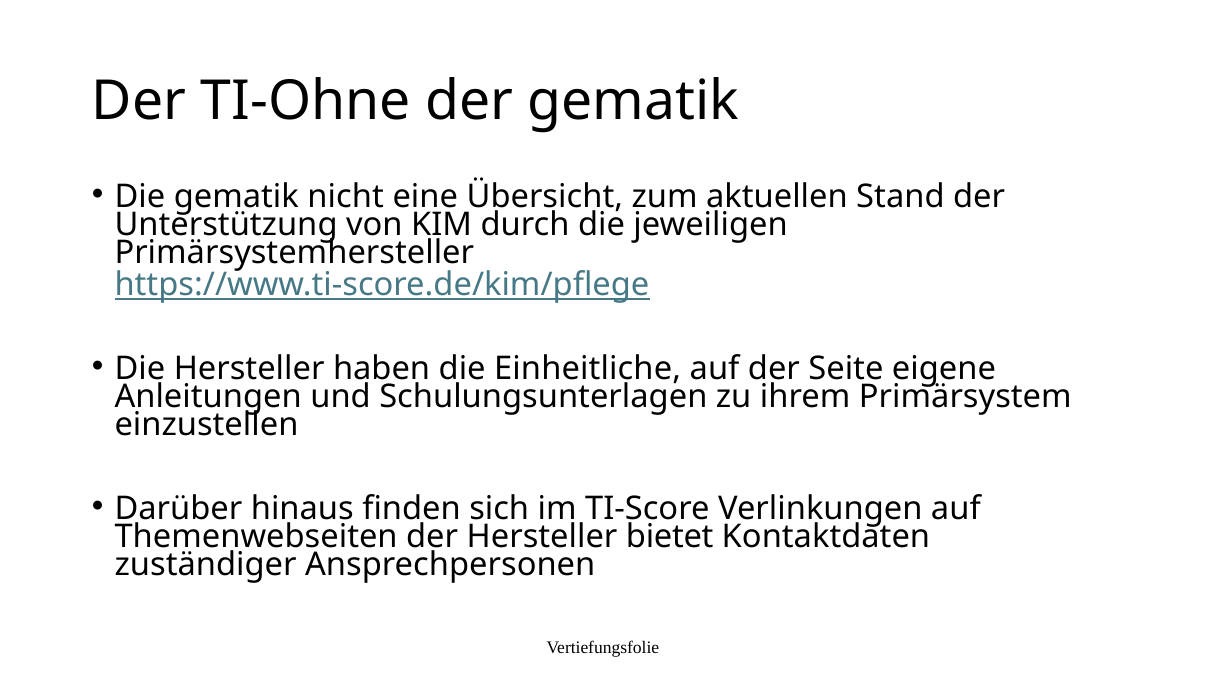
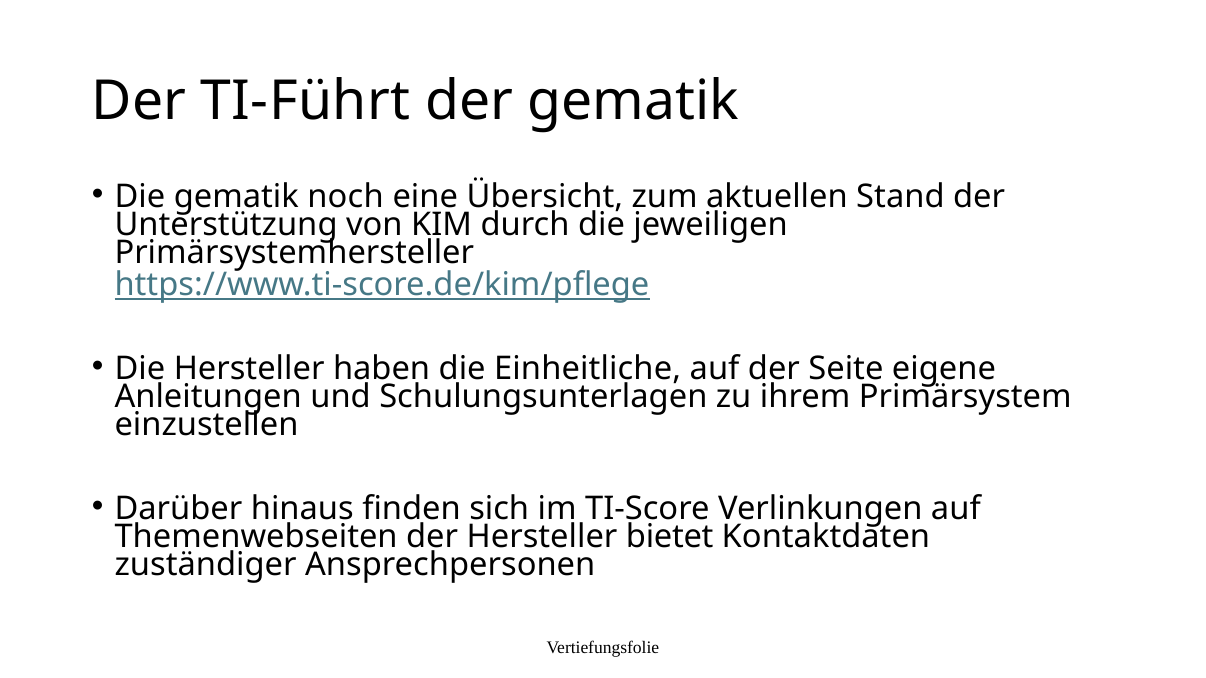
TI-Ohne: TI-Ohne -> TI-Führt (306, 101)
nicht: nicht -> noch (346, 197)
